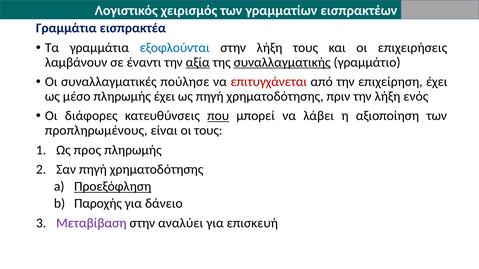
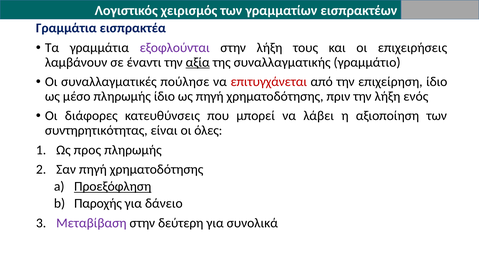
εξοφλούνται colour: blue -> purple (175, 48)
συναλλαγματικής underline: present -> none (282, 62)
επιχείρηση έχει: έχει -> ίδιο (437, 82)
πληρωμής έχει: έχει -> ίδιο (164, 96)
που underline: present -> none (218, 116)
προπληρωμένους: προπληρωμένους -> συντηρητικότητας (96, 131)
οι τους: τους -> όλες (208, 131)
αναλύει: αναλύει -> δεύτερη (181, 223)
επισκευή: επισκευή -> συνολικά (252, 223)
